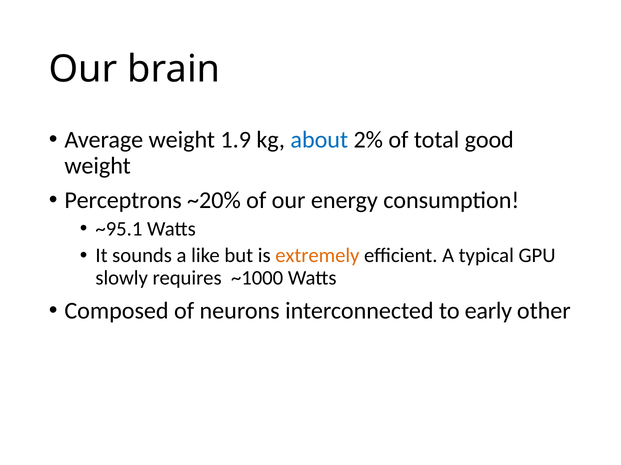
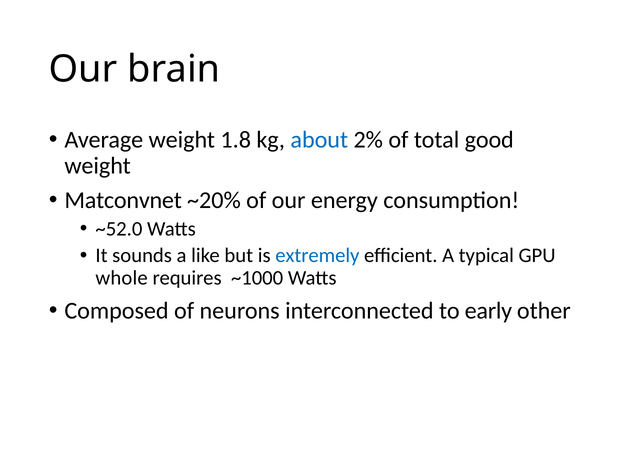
1.9: 1.9 -> 1.8 (236, 140)
Perceptrons: Perceptrons -> Matconvnet (123, 201)
~95.1: ~95.1 -> ~52.0 (119, 229)
extremely colour: orange -> blue (317, 256)
slowly: slowly -> whole (122, 278)
